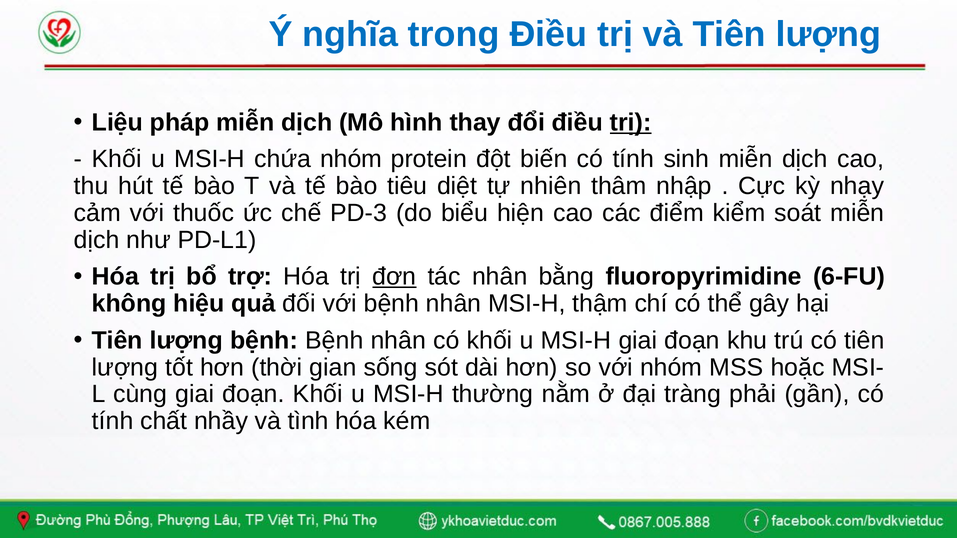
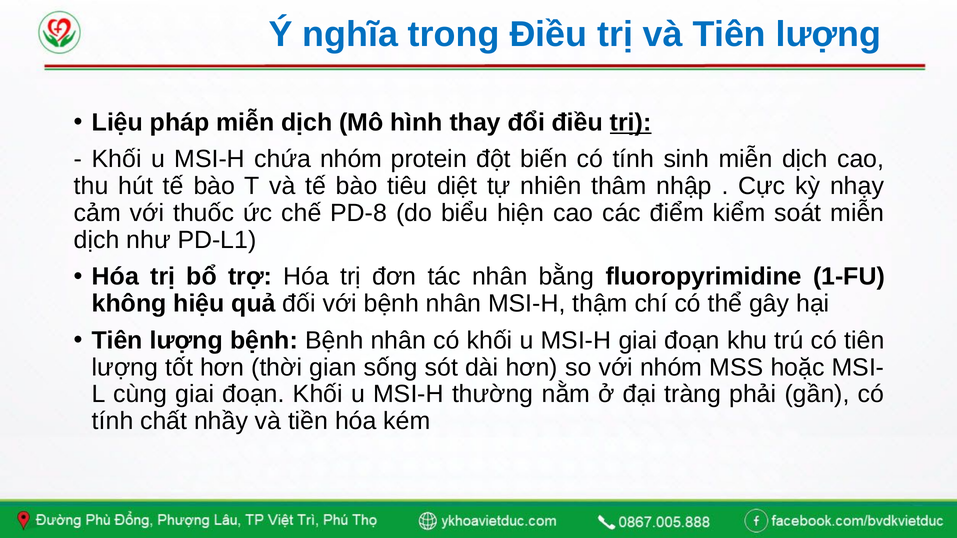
PD-3: PD-3 -> PD-8 (359, 213)
đơn underline: present -> none (394, 277)
6-FU: 6-FU -> 1-FU (849, 277)
tình: tình -> tiền (308, 421)
